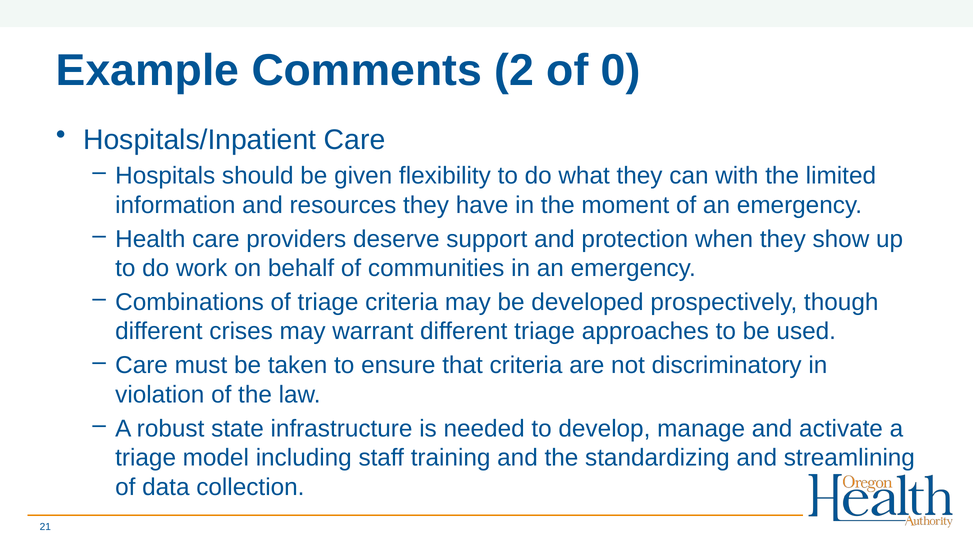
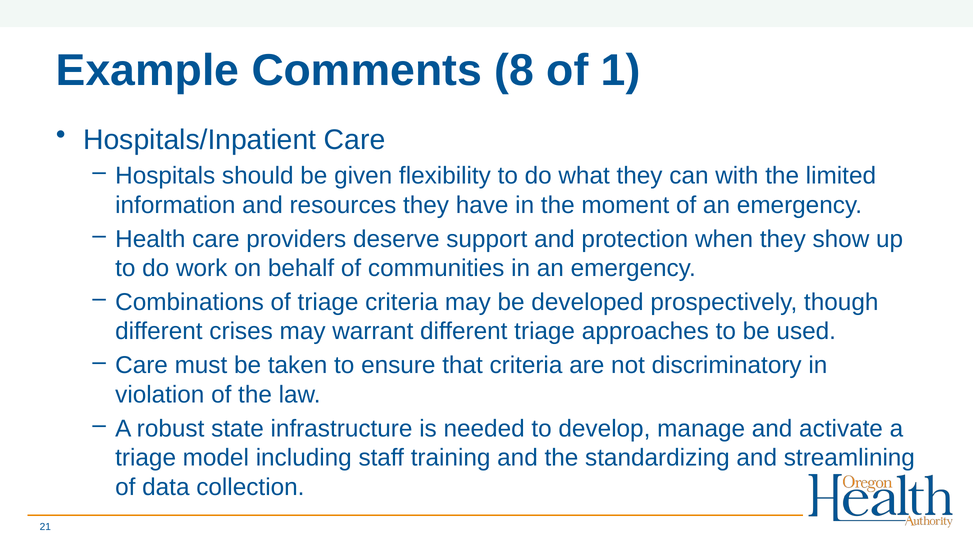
2: 2 -> 8 (514, 71)
0: 0 -> 1 (621, 71)
